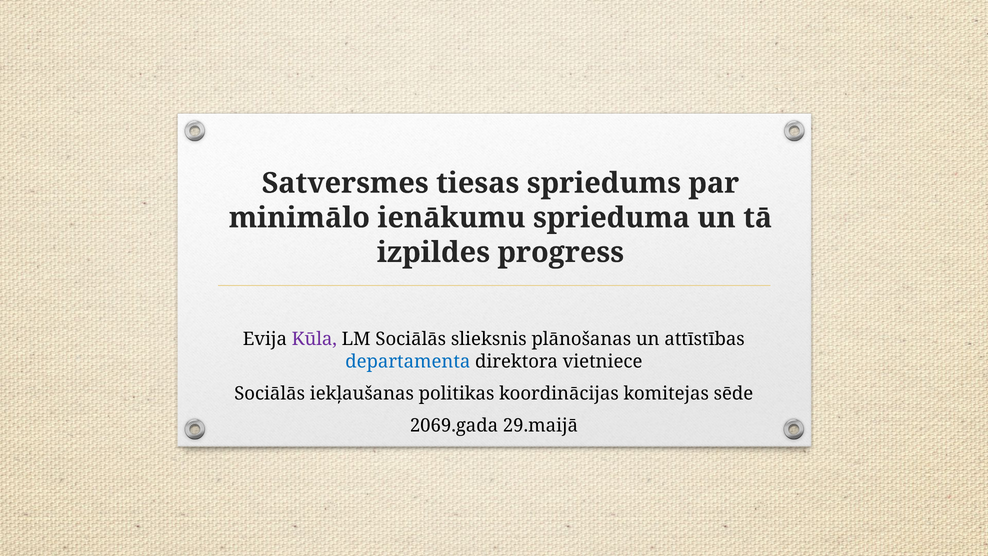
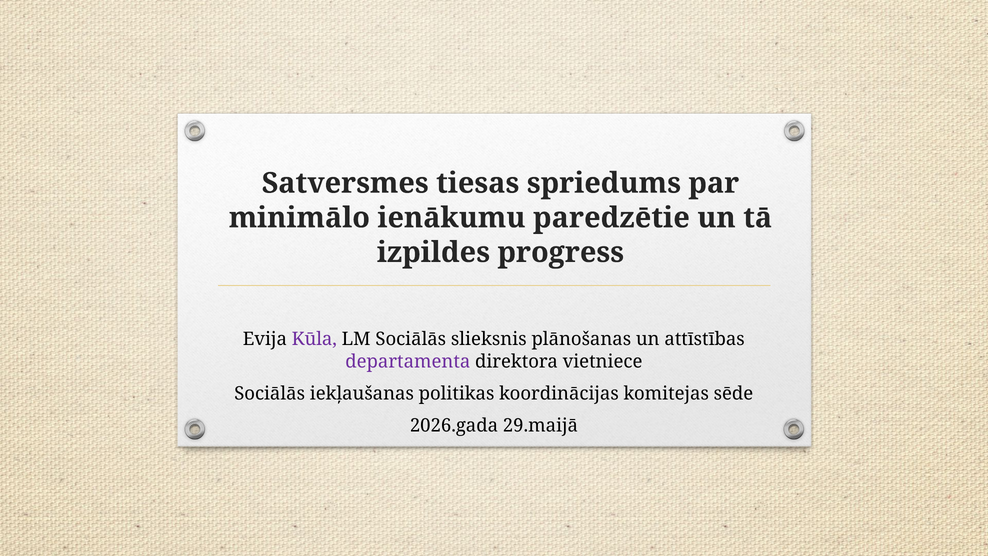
sprieduma: sprieduma -> paredzētie (611, 218)
departamenta colour: blue -> purple (408, 361)
2069.gada: 2069.gada -> 2026.gada (454, 426)
